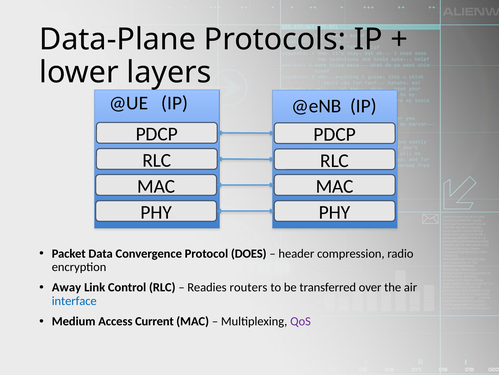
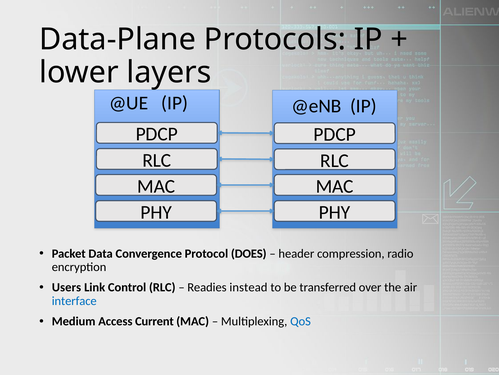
Away: Away -> Users (66, 287)
routers: routers -> instead (248, 287)
QoS colour: purple -> blue (301, 321)
